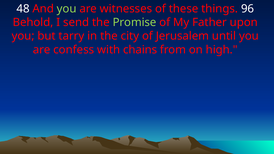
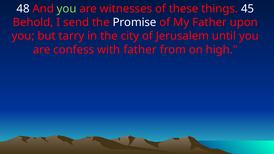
96: 96 -> 45 (248, 9)
Promise colour: light green -> white (135, 22)
with chains: chains -> father (140, 50)
